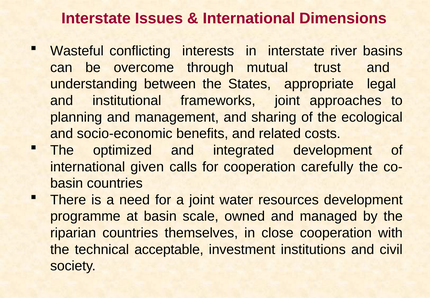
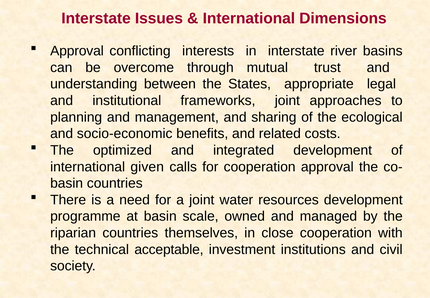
Wasteful: Wasteful -> Approval (77, 51)
cooperation carefully: carefully -> approval (327, 167)
